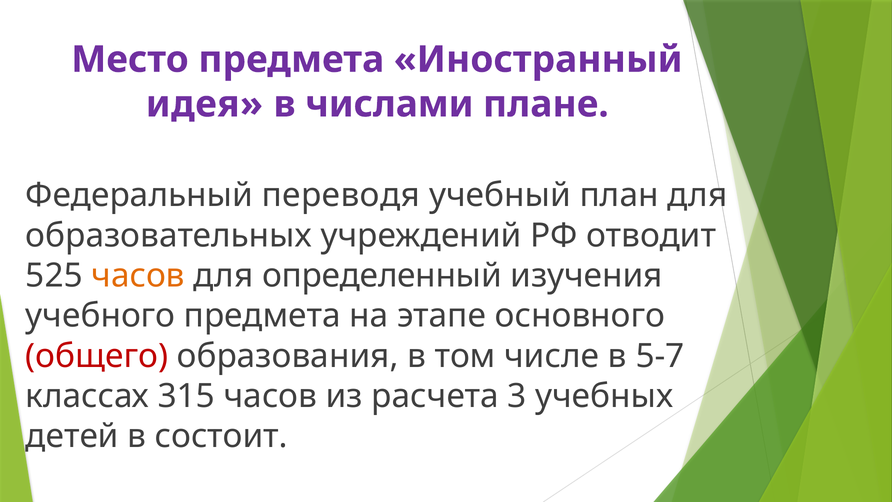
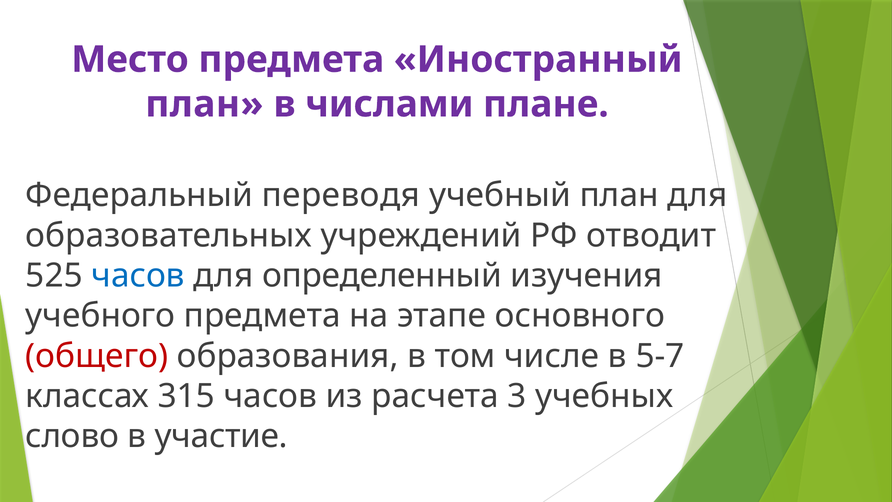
идея: идея -> план (204, 104)
часов colour: orange -> blue (138, 276)
детей: детей -> слово (72, 436)
состоит: состоит -> участие (221, 436)
